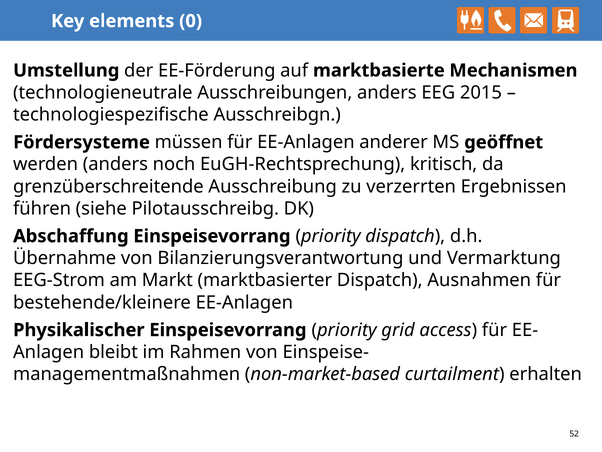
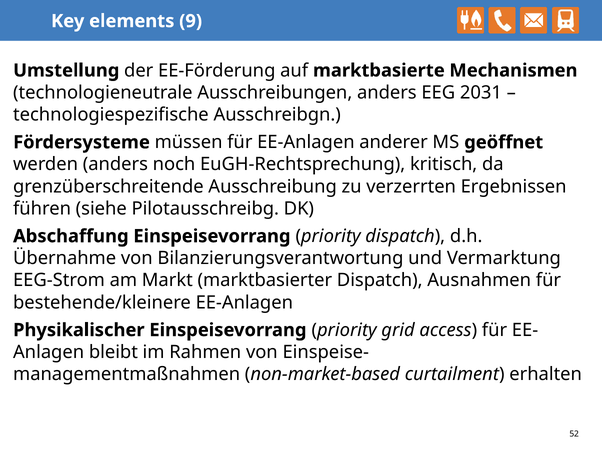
0: 0 -> 9 (191, 21)
2015: 2015 -> 2031 (481, 92)
